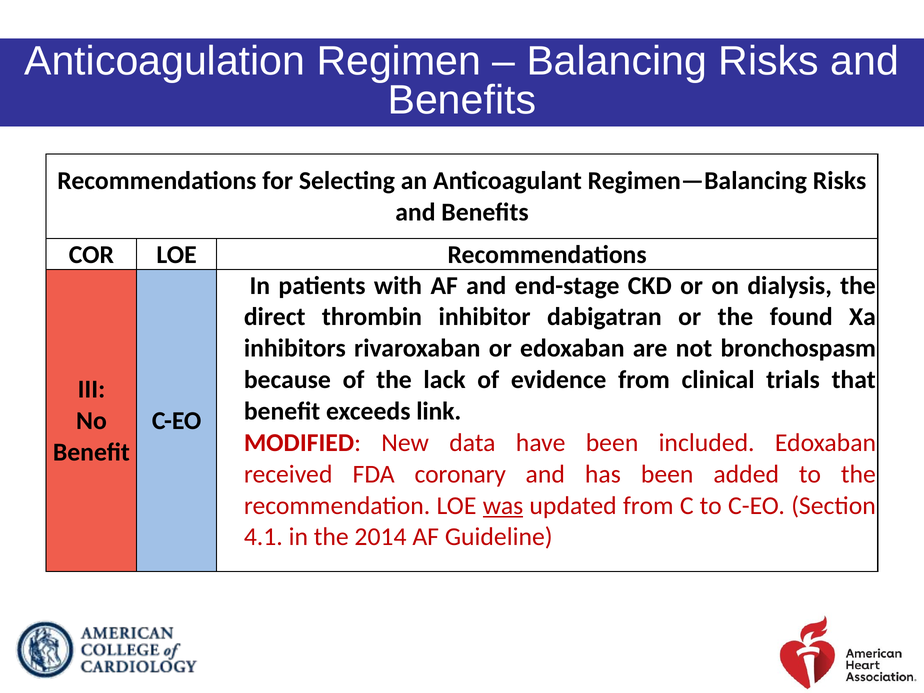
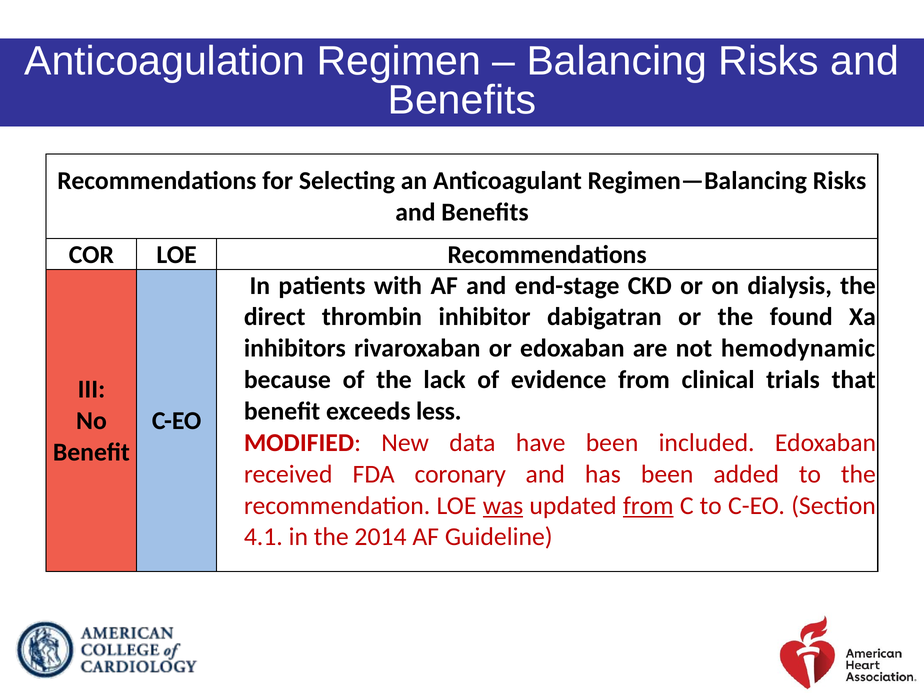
bronchospasm: bronchospasm -> hemodynamic (798, 348)
link: link -> less (439, 411)
from underline: none -> present (648, 506)
